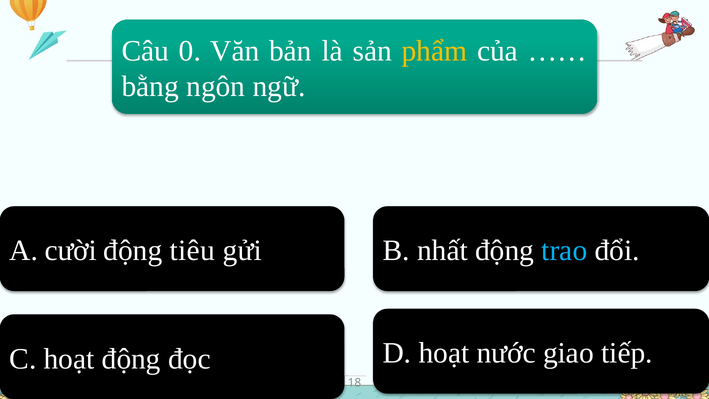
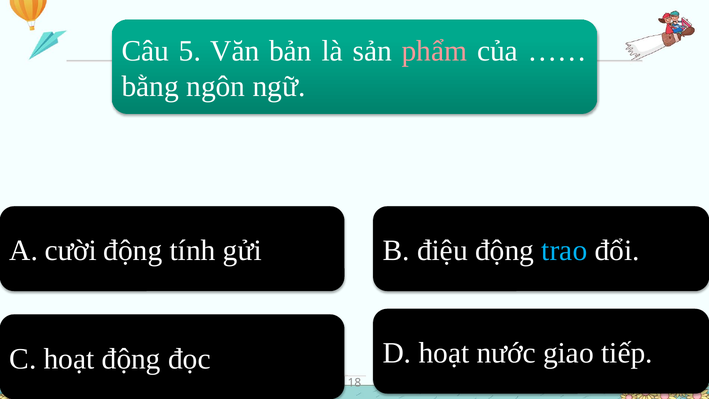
0: 0 -> 5 (190, 51)
phẩm colour: yellow -> pink (434, 51)
tiêu: tiêu -> tính (193, 251)
nhất: nhất -> điệu (442, 251)
